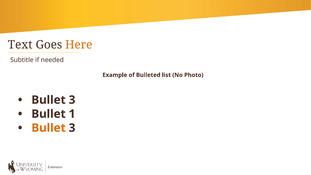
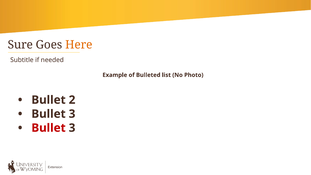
Text: Text -> Sure (20, 45)
3: 3 -> 2 (72, 100)
1: 1 -> 3 (72, 114)
Bullet colour: orange -> red (49, 128)
